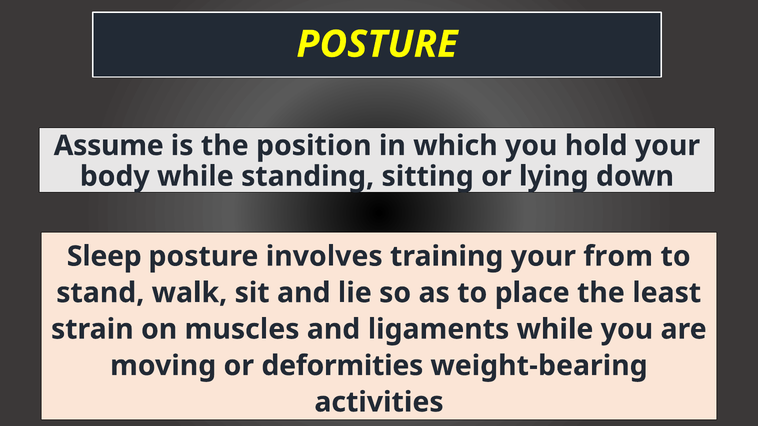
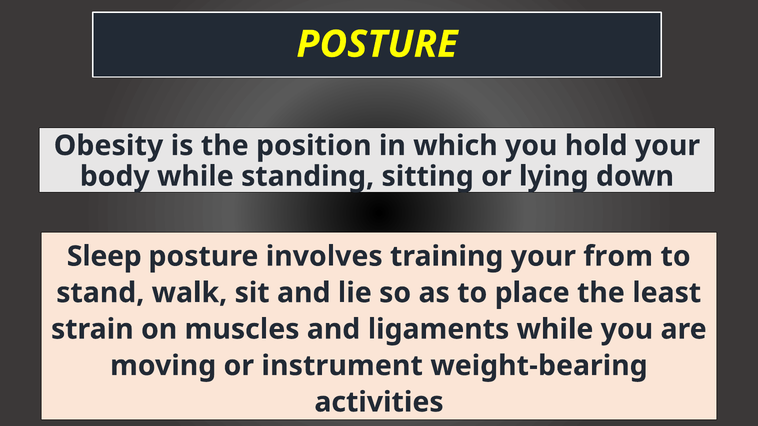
Assume: Assume -> Obesity (109, 146)
deformities: deformities -> instrument (342, 366)
